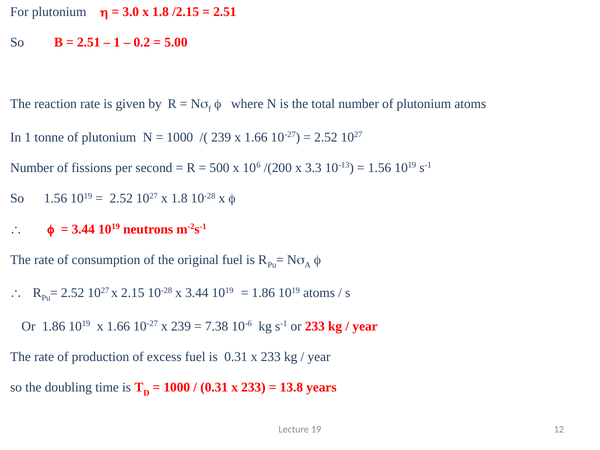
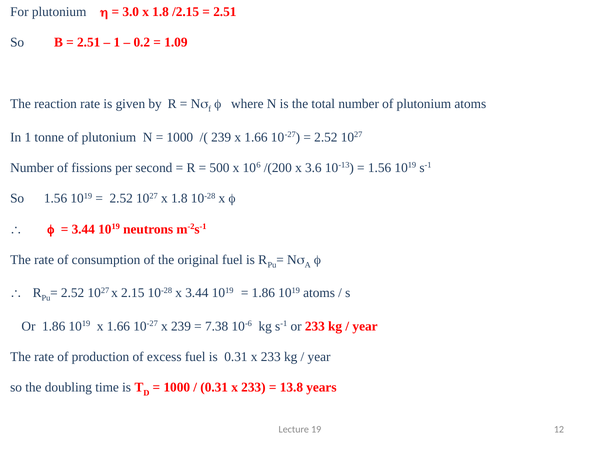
5.00: 5.00 -> 1.09 (176, 43)
3.3: 3.3 -> 3.6 (313, 168)
